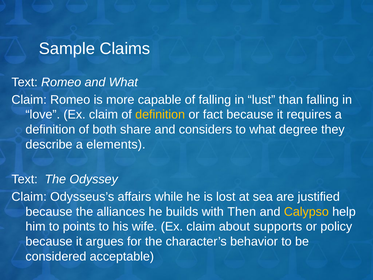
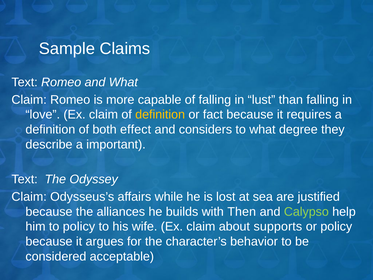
share: share -> effect (136, 129)
elements: elements -> important (116, 144)
Calypso colour: yellow -> light green (306, 212)
to points: points -> policy (79, 226)
